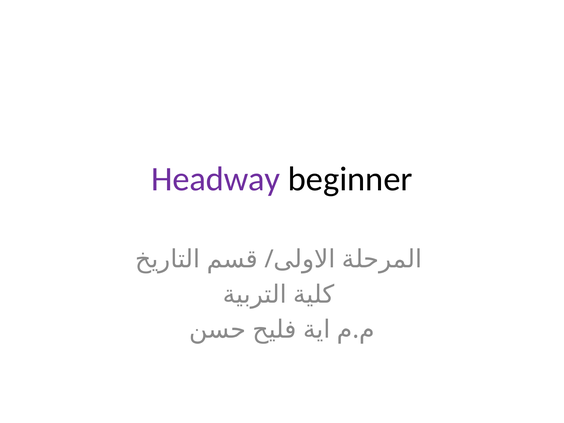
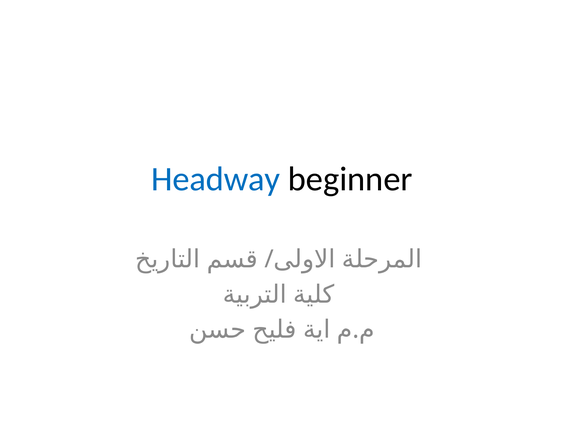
Headway colour: purple -> blue (216, 179)
